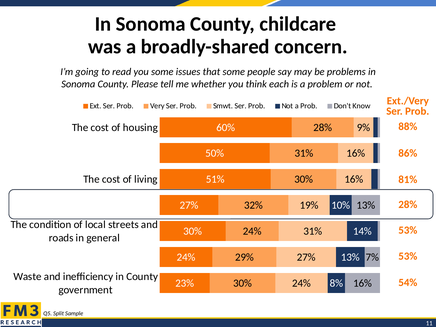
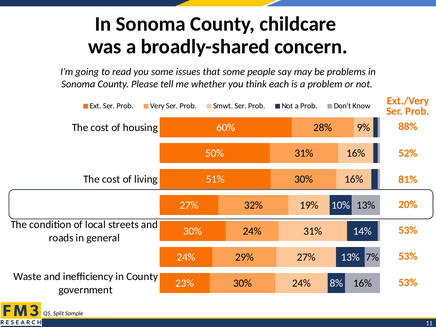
86%: 86% -> 52% (408, 153)
28%: 28% -> 20% (408, 205)
54%: 54% -> 53% (408, 283)
